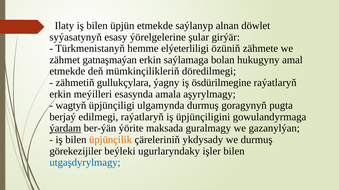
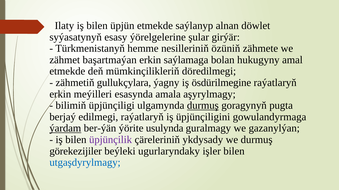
elýeterliligi: elýeterliligi -> nesilleriniň (185, 49)
gatnaşmaýan: gatnaşmaýan -> başartmaýan (110, 60)
wagtyň: wagtyň -> bilimiň (71, 106)
durmuş underline: none -> present (203, 106)
maksada: maksada -> usulynda (165, 129)
üpjünçilik colour: orange -> purple (111, 140)
